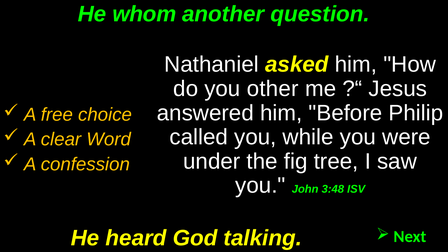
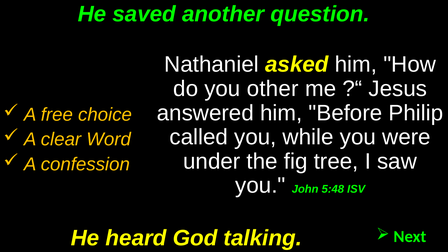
whom: whom -> saved (144, 14)
3:48: 3:48 -> 5:48 (333, 189)
